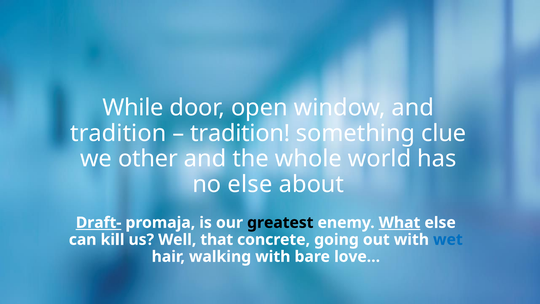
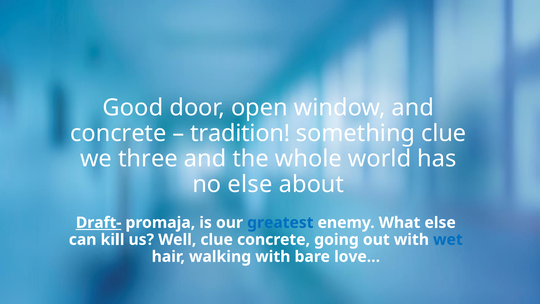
While: While -> Good (133, 108)
tradition: tradition -> concrete (118, 133)
other: other -> three (148, 159)
greatest colour: black -> blue (280, 222)
What underline: present -> none (400, 222)
Well that: that -> clue (217, 239)
